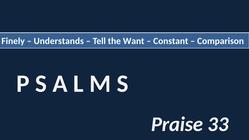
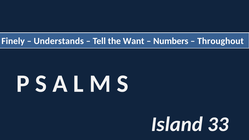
Constant: Constant -> Numbers (171, 41)
Comparison: Comparison -> Throughout (220, 41)
Praise: Praise -> Island (177, 124)
